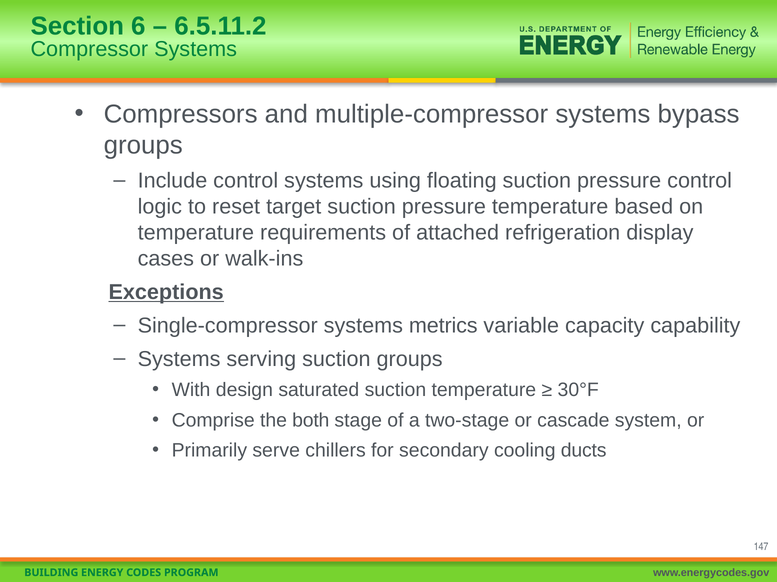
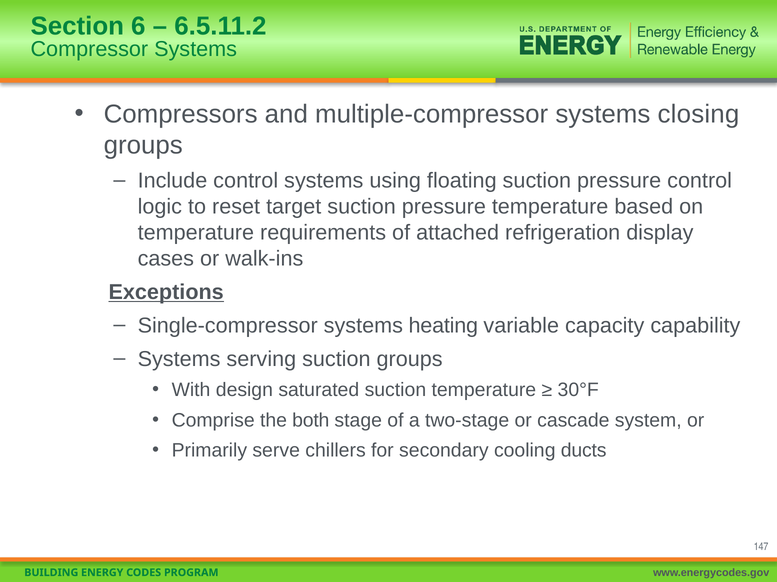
bypass: bypass -> closing (698, 114)
metrics: metrics -> heating (443, 326)
